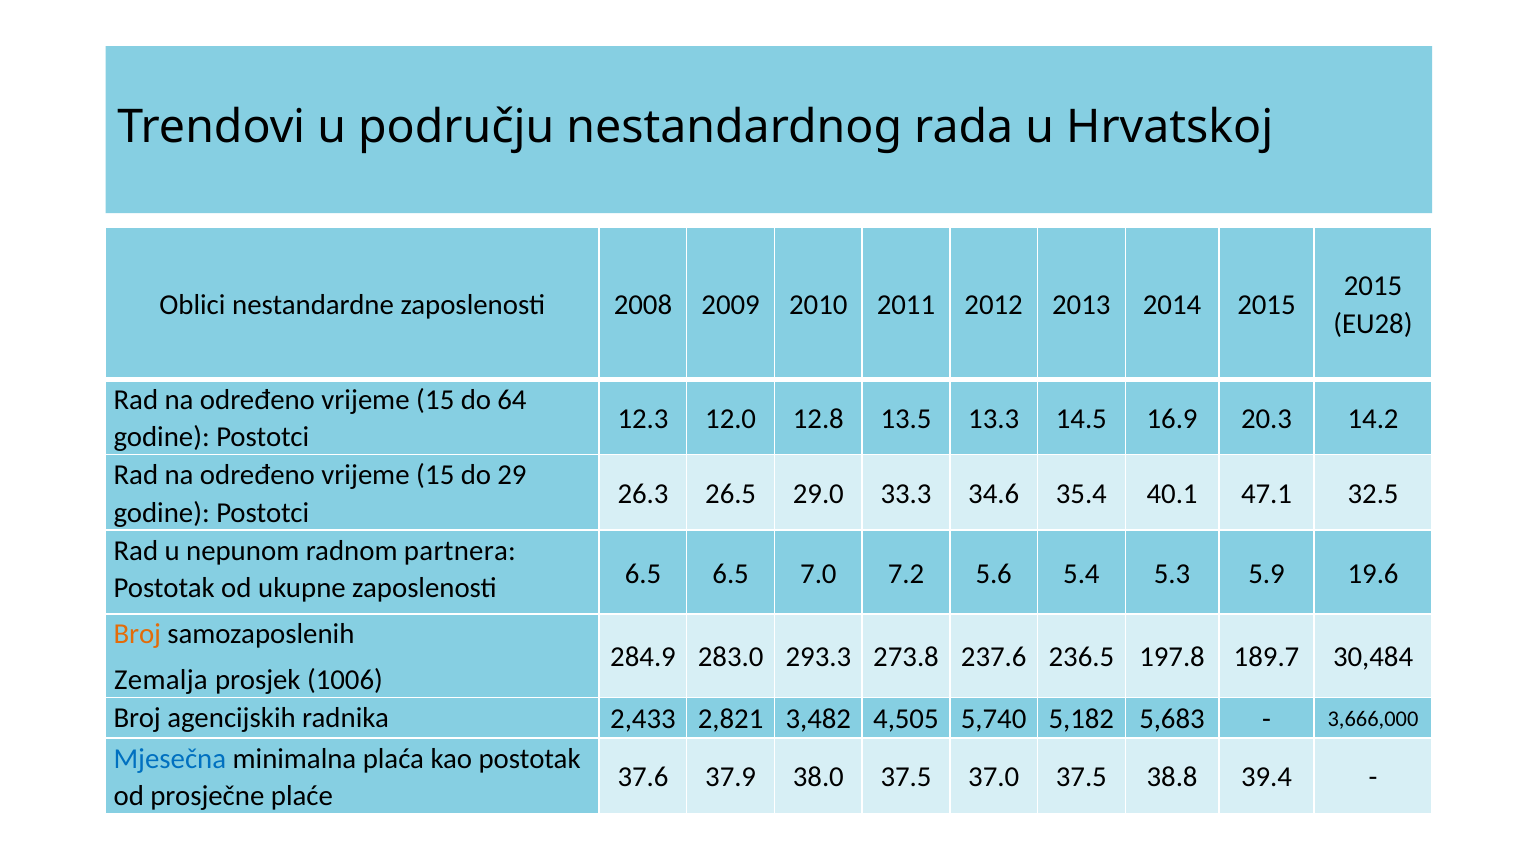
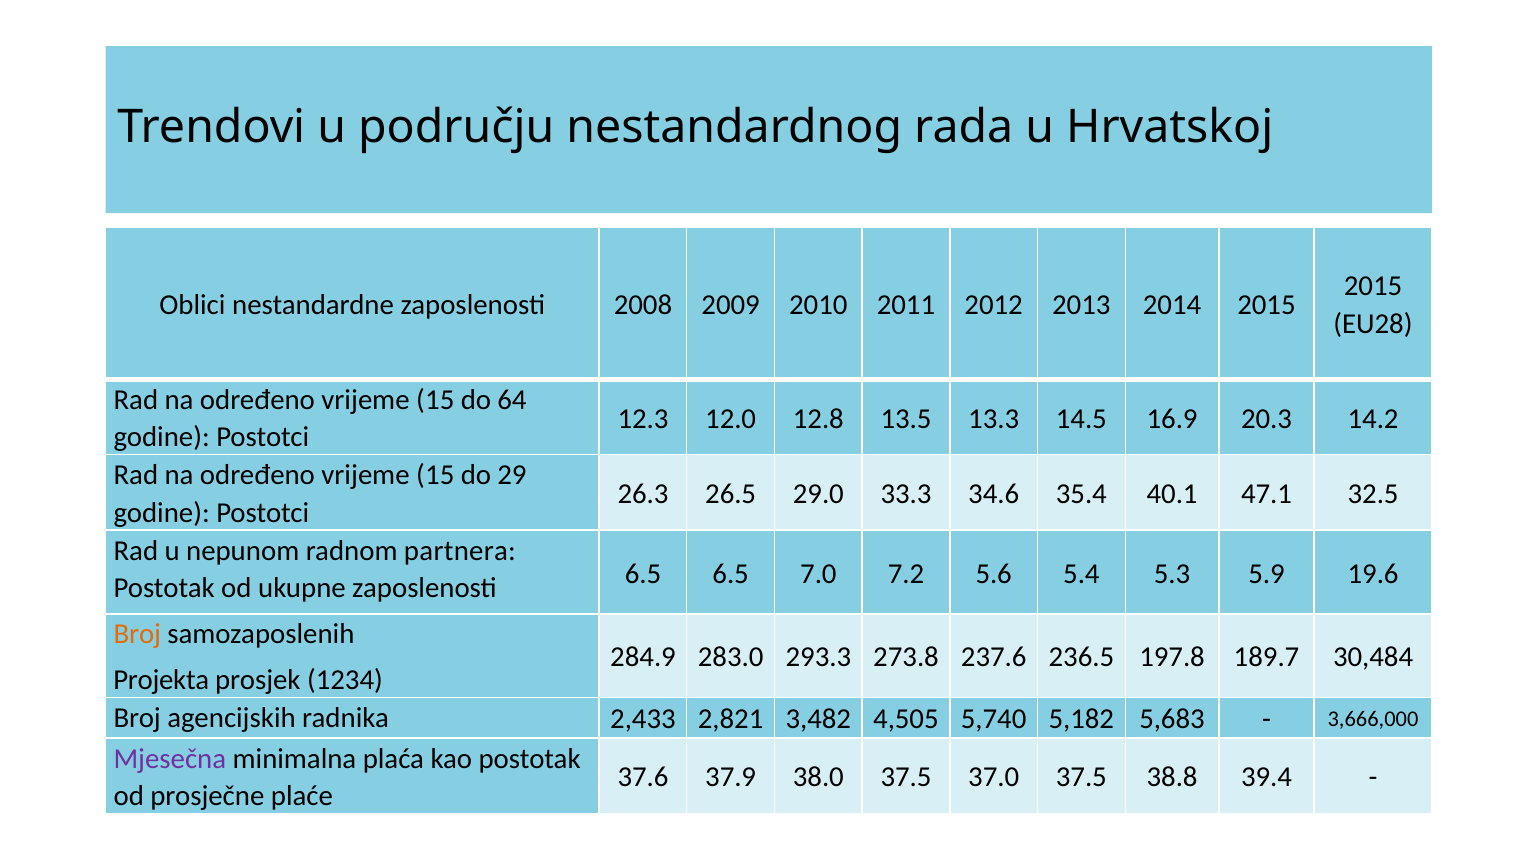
Zemalja: Zemalja -> Projekta (161, 680)
1006: 1006 -> 1234 (345, 680)
Mjesečna colour: blue -> purple (170, 759)
